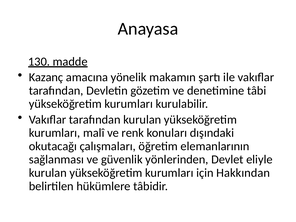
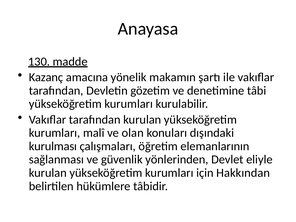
renk: renk -> olan (133, 133)
okutacağı: okutacağı -> kurulması (53, 146)
